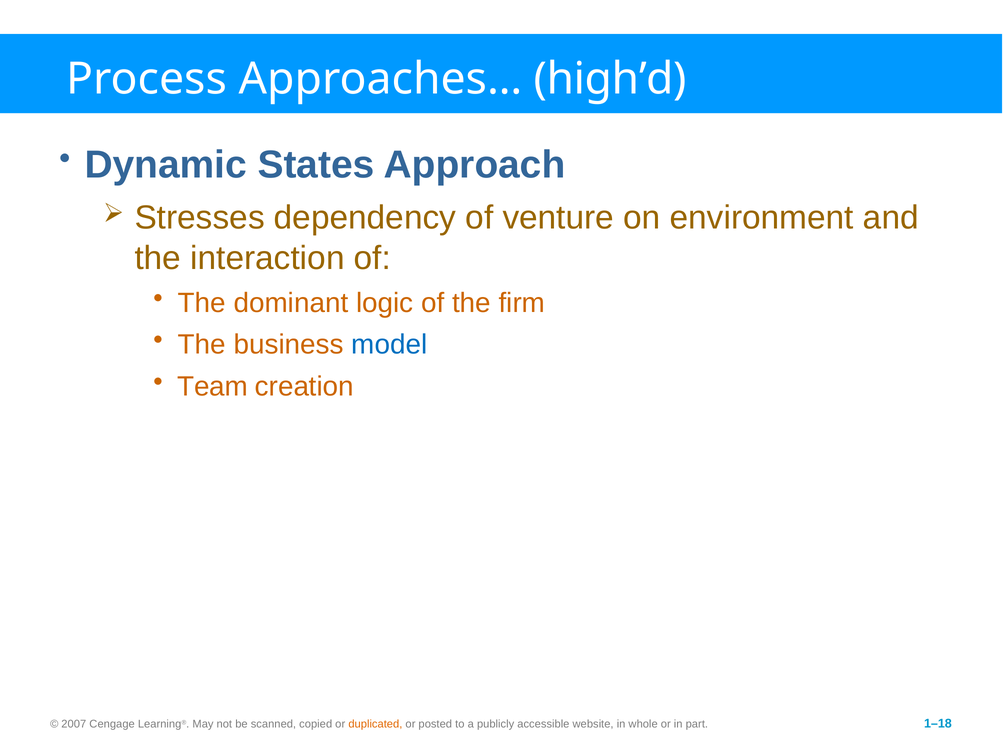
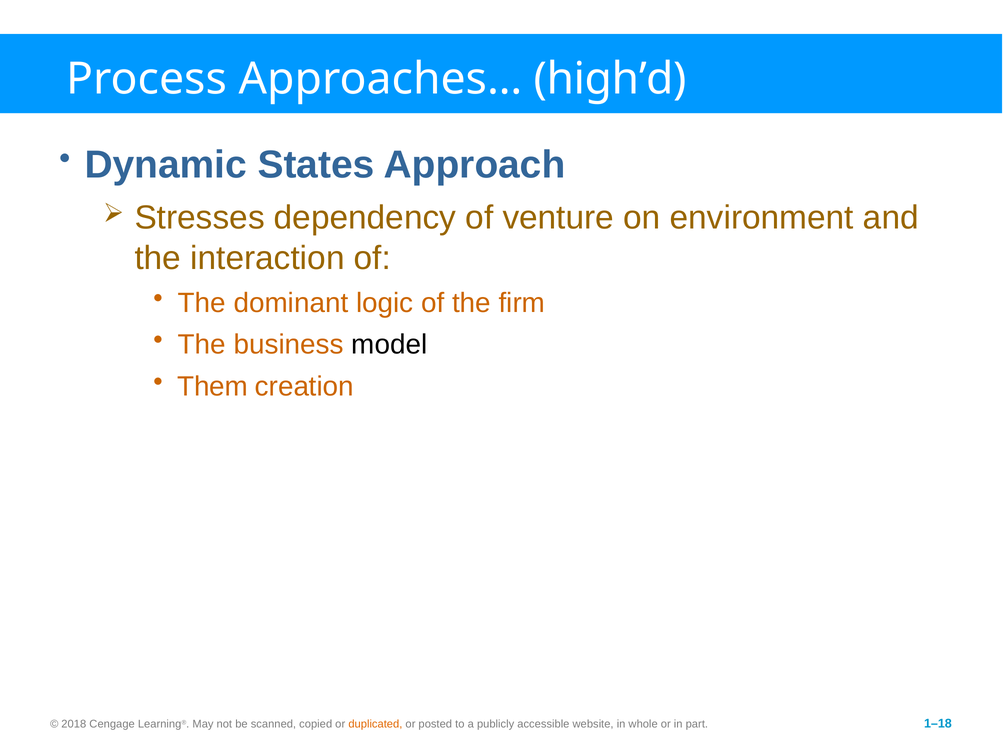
model colour: blue -> black (389, 345)
Team: Team -> Them (213, 387)
2007: 2007 -> 2018 (74, 725)
